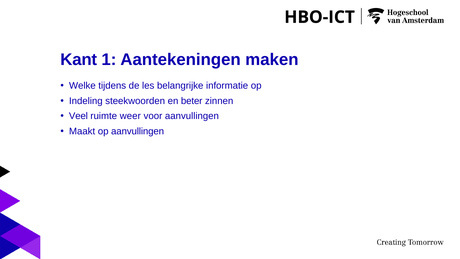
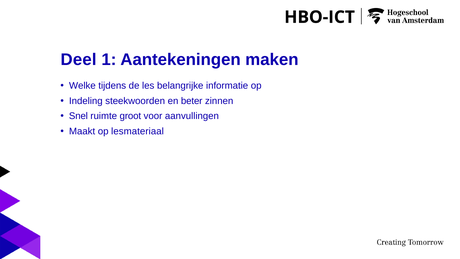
Kant: Kant -> Deel (79, 60)
Veel: Veel -> Snel (78, 116)
weer: weer -> groot (130, 116)
op aanvullingen: aanvullingen -> lesmateriaal (138, 131)
